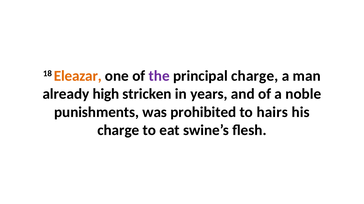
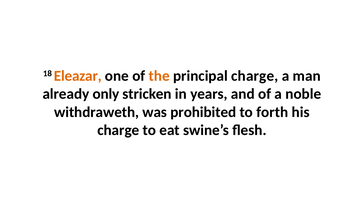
the colour: purple -> orange (159, 76)
high: high -> only (106, 94)
punishments: punishments -> withdraweth (97, 113)
hairs: hairs -> forth (272, 113)
